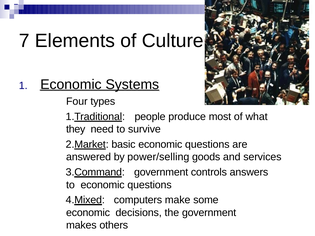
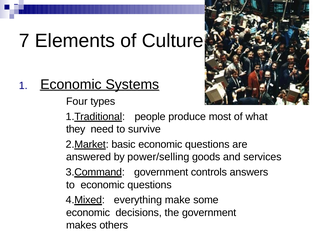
computers: computers -> everything (138, 200)
